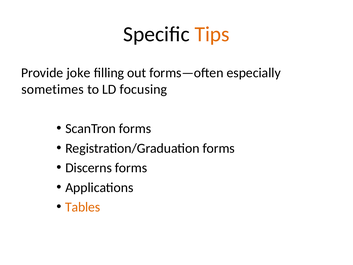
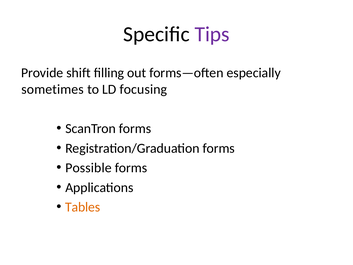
Tips colour: orange -> purple (212, 34)
joke: joke -> shift (79, 73)
Discerns: Discerns -> Possible (89, 168)
